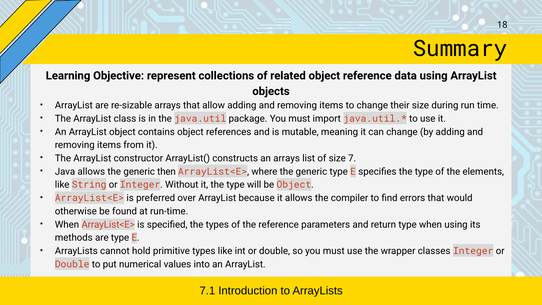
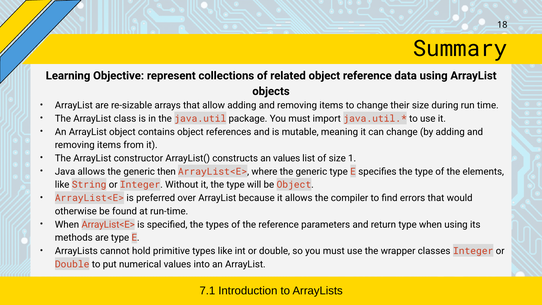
an arrays: arrays -> values (287, 158)
7: 7 -> 1 (352, 158)
